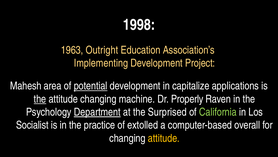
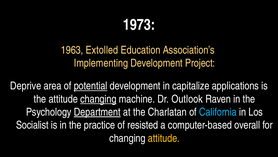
1998: 1998 -> 1973 (139, 25)
Outright: Outright -> Extolled (102, 50)
Mahesh: Mahesh -> Deprive (26, 86)
the underline: present -> none (40, 99)
changing underline: none -> present (98, 99)
Properly: Properly -> Outlook (187, 99)
Surprised: Surprised -> Charlatan (167, 112)
California colour: light green -> light blue (218, 112)
extolled: extolled -> resisted (143, 125)
